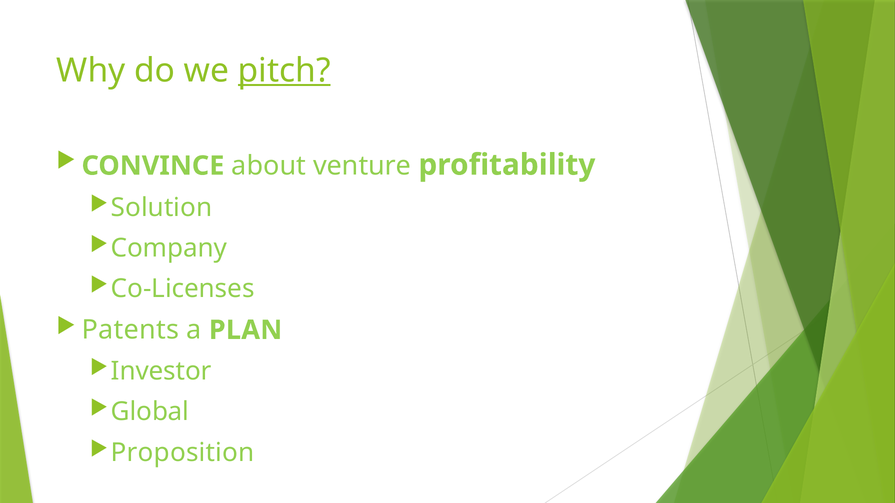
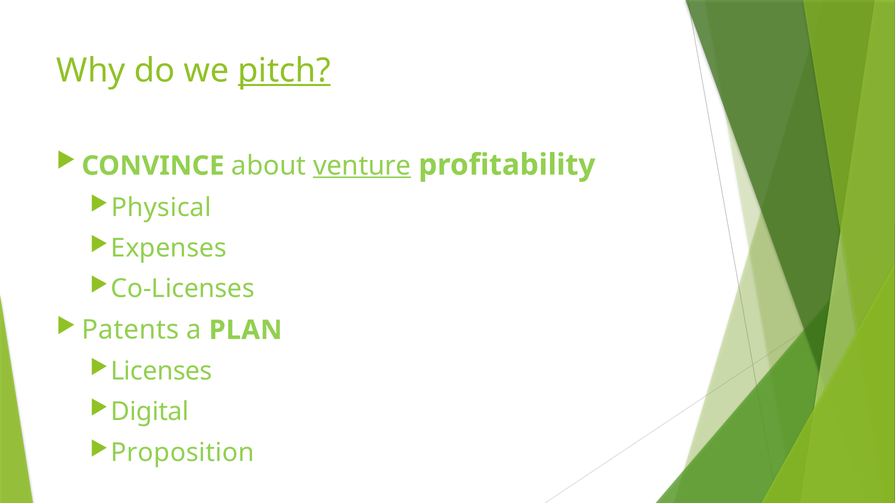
venture underline: none -> present (362, 166)
Solution: Solution -> Physical (161, 208)
Company: Company -> Expenses (169, 248)
Investor: Investor -> Licenses (161, 371)
Global: Global -> Digital (150, 412)
